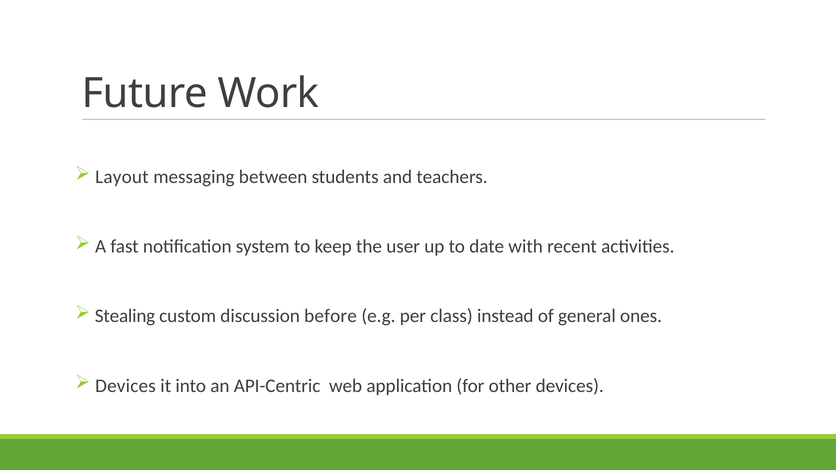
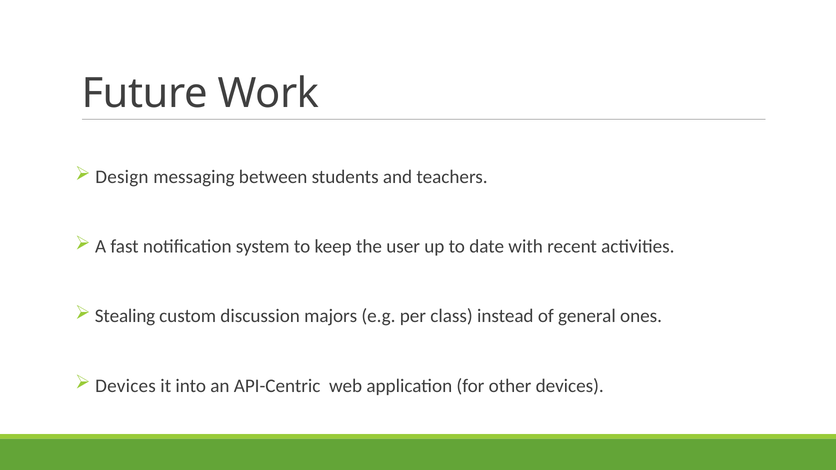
Layout: Layout -> Design (122, 177)
before: before -> majors (331, 316)
